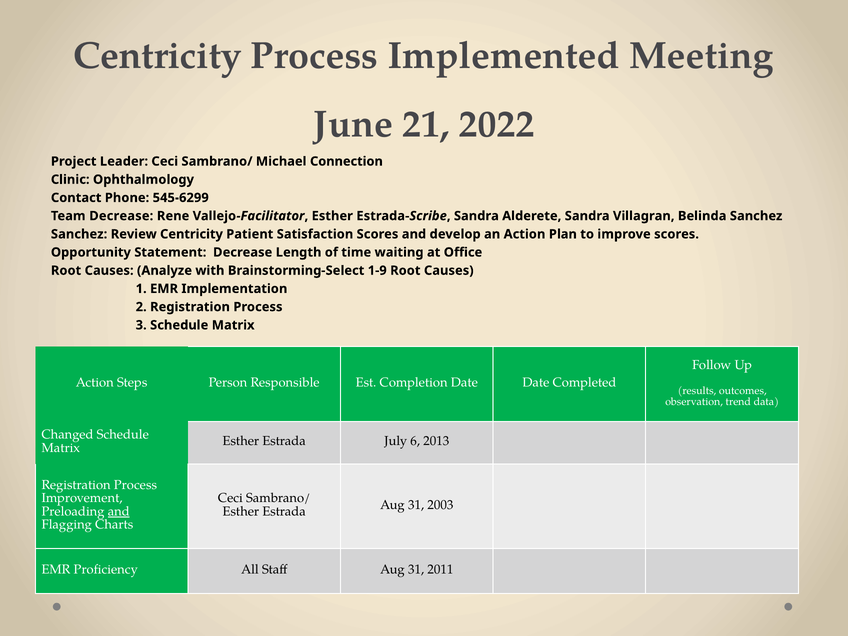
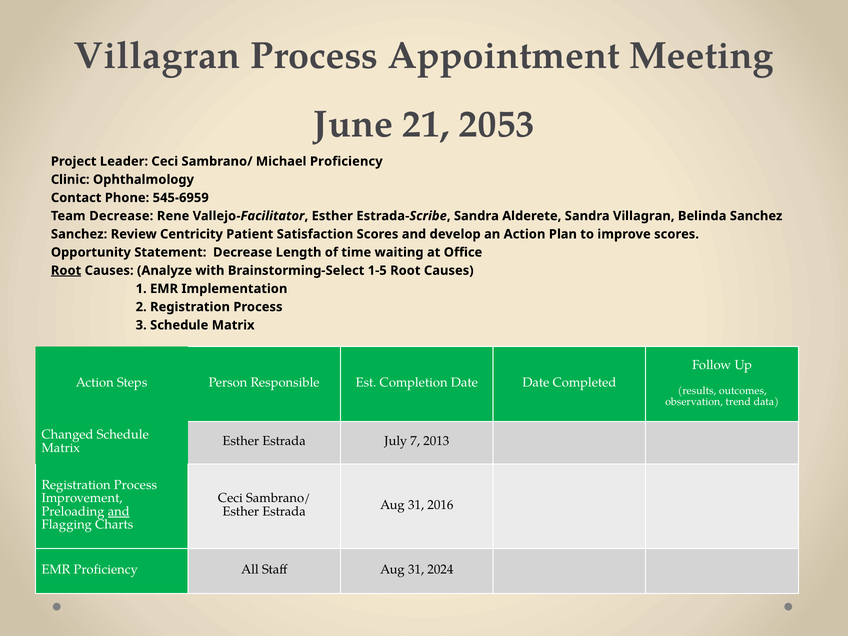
Centricity: Centricity -> Villagran (157, 56)
Implemented: Implemented -> Appointment (504, 56)
2022: 2022 -> 2053 (497, 124)
Michael Connection: Connection -> Proficiency (346, 161)
545-6299: 545-6299 -> 545-6959 (181, 198)
Root underline: none -> present (66, 271)
1-9: 1-9 -> 1-5 (377, 271)
6: 6 -> 7 (415, 441)
2003: 2003 -> 2016 (440, 505)
2011: 2011 -> 2024 (440, 570)
